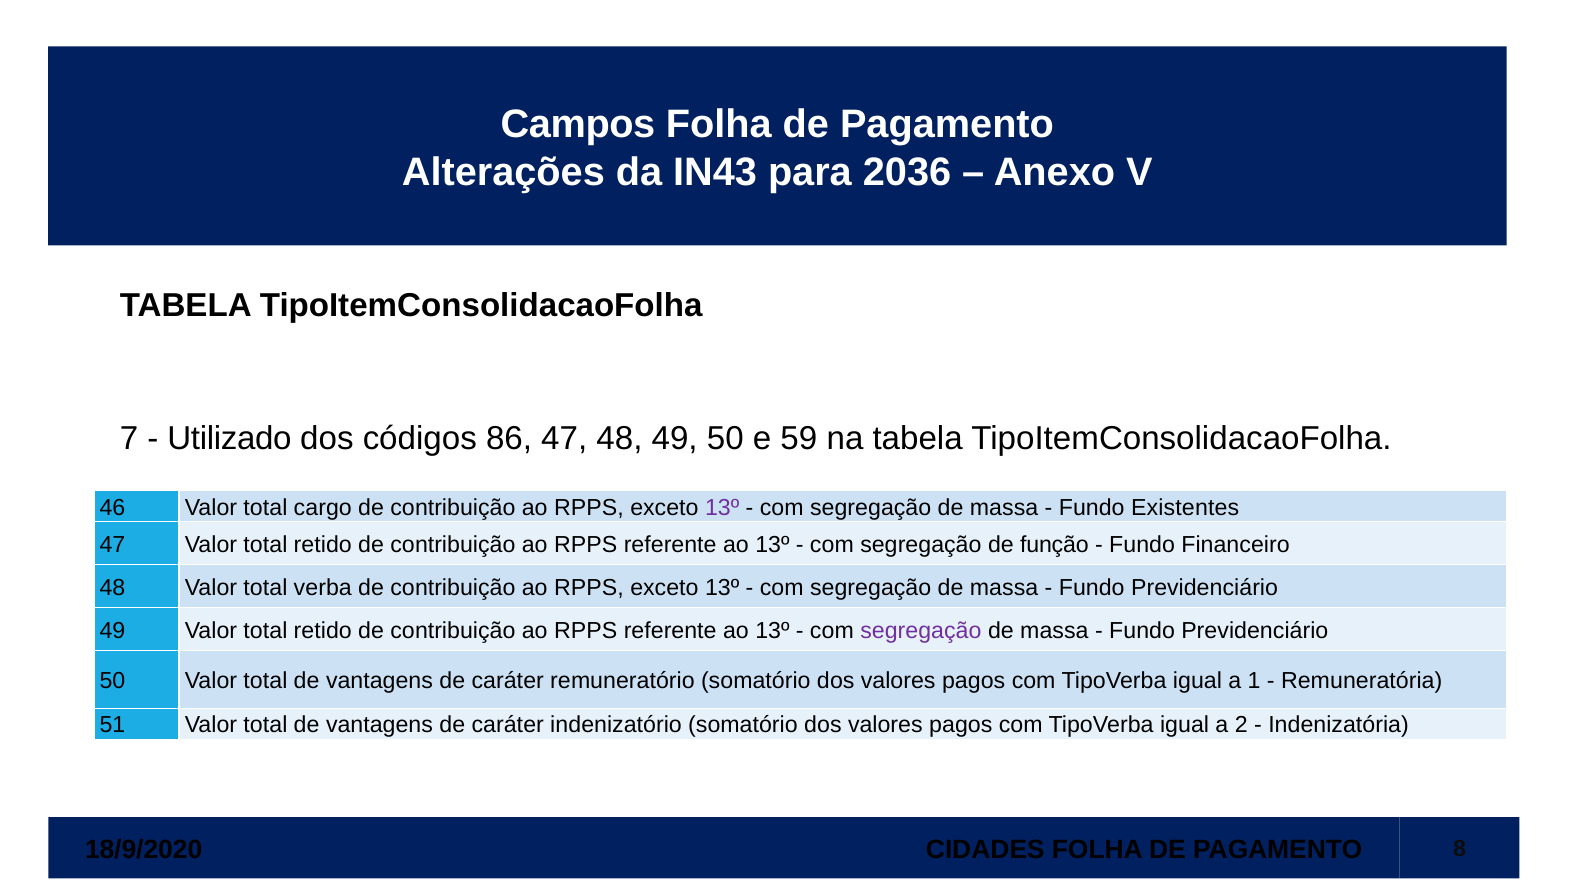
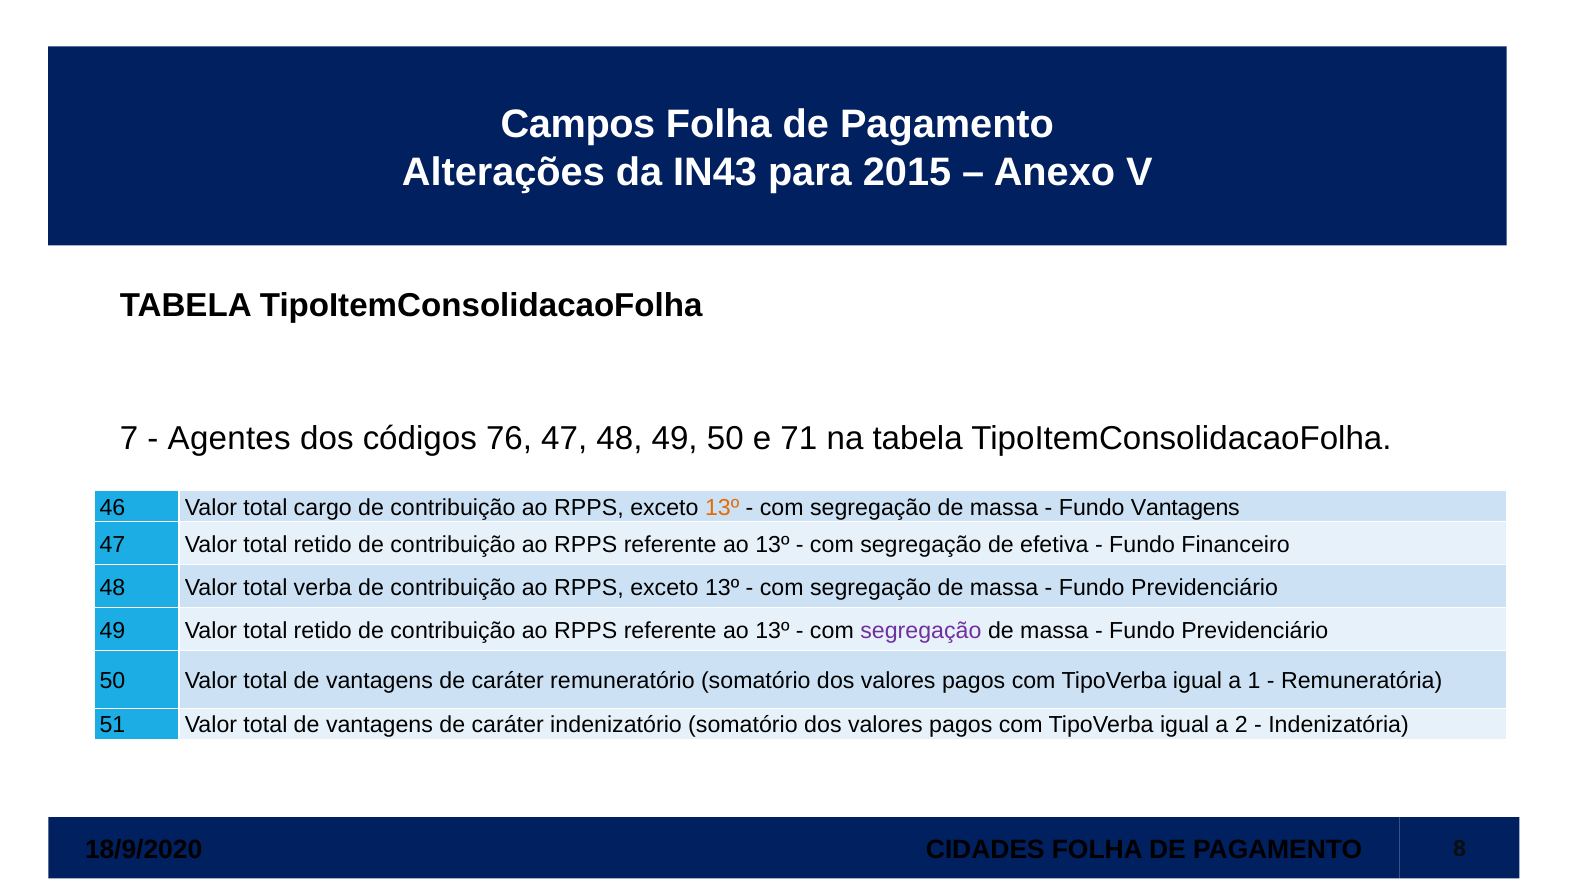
2036: 2036 -> 2015 (907, 173)
Utilizado: Utilizado -> Agentes (229, 439)
86: 86 -> 76 (509, 439)
59: 59 -> 71 (799, 439)
13º colour: purple -> orange (722, 508)
Fundo Existentes: Existentes -> Vantagens (1185, 508)
função: função -> efetiva (1054, 545)
